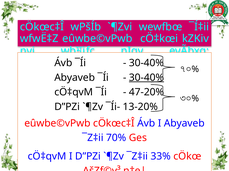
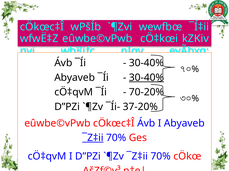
47-20%: 47-20% -> 70-20% (146, 92)
13-20%: 13-20% -> 37-20% (140, 107)
¯Z‡ii underline: none -> present (93, 138)
33%: 33% -> 70% (161, 157)
